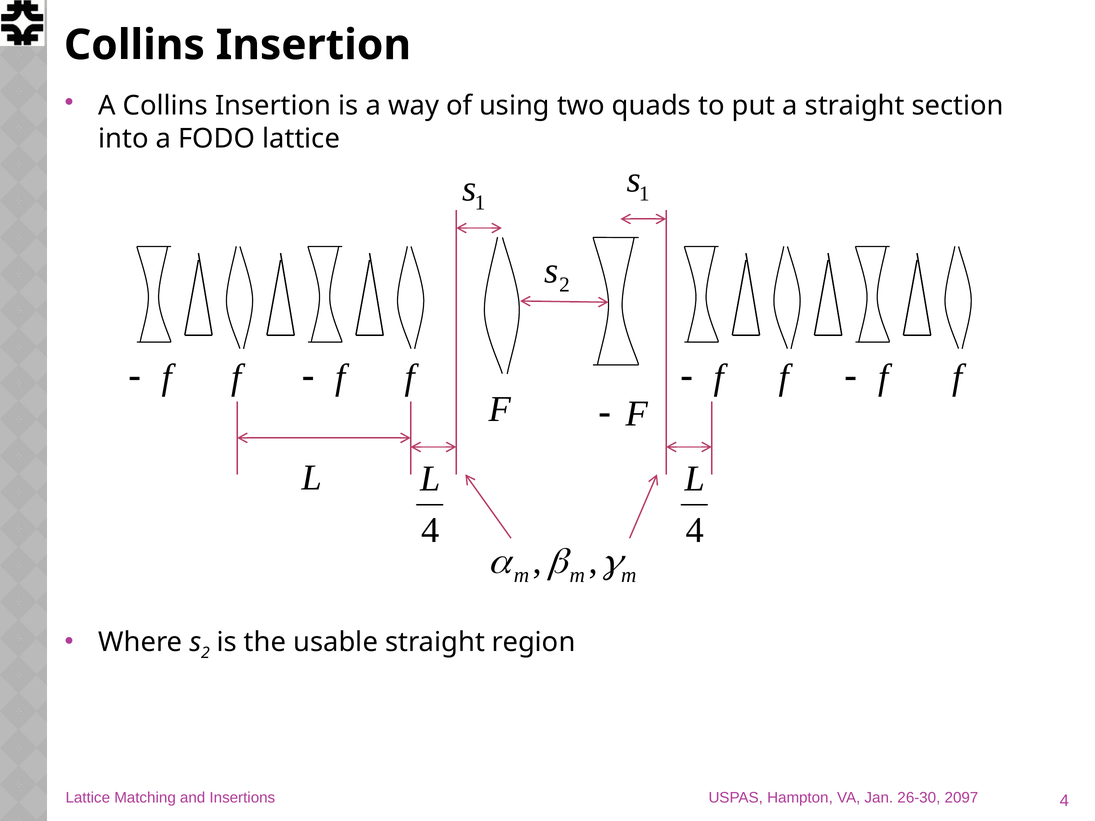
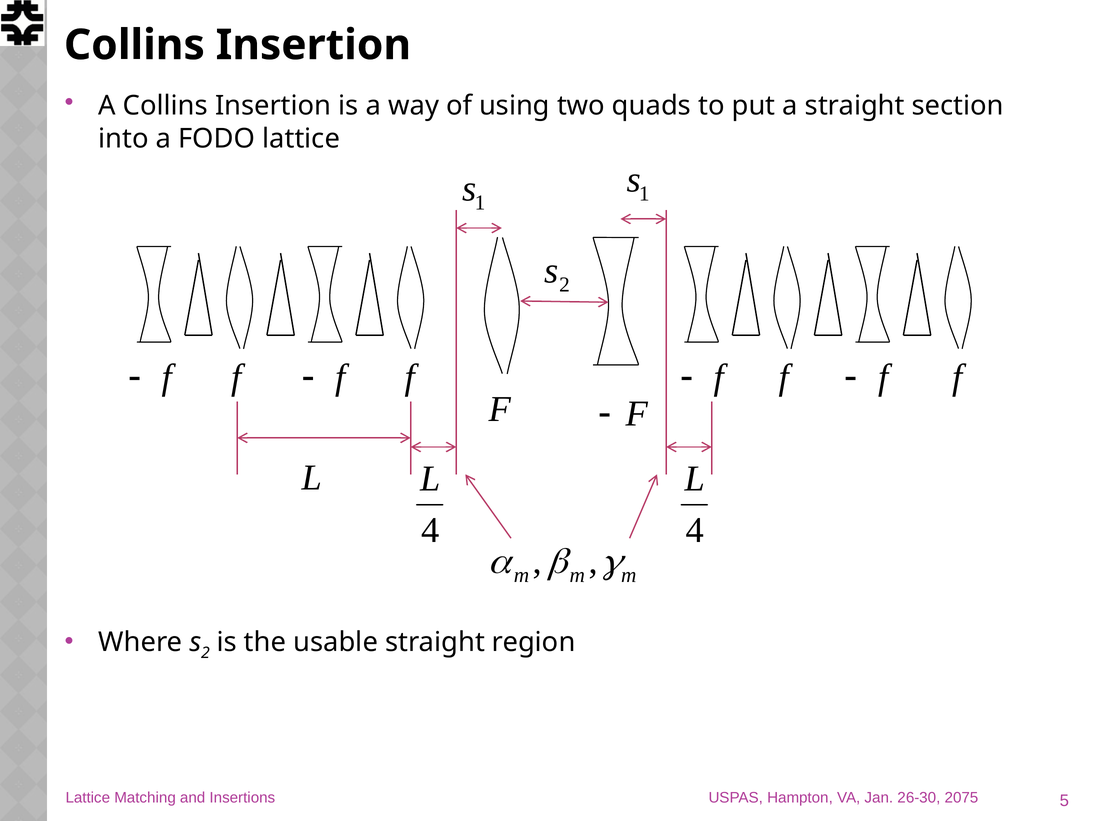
2097: 2097 -> 2075 (961, 798)
Insertions 4: 4 -> 5 (1064, 801)
